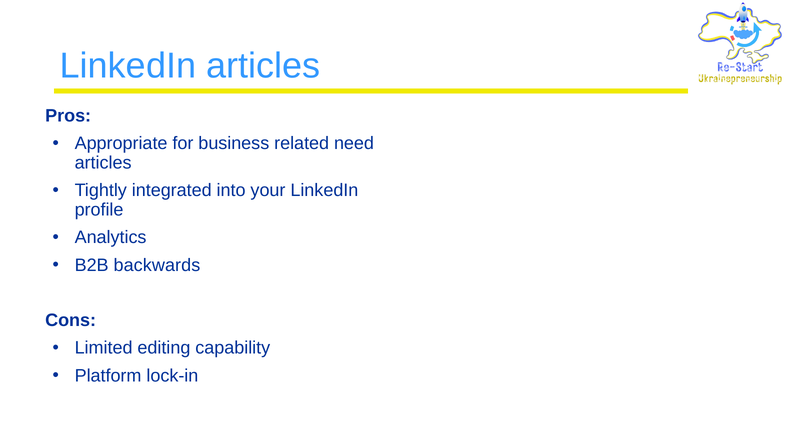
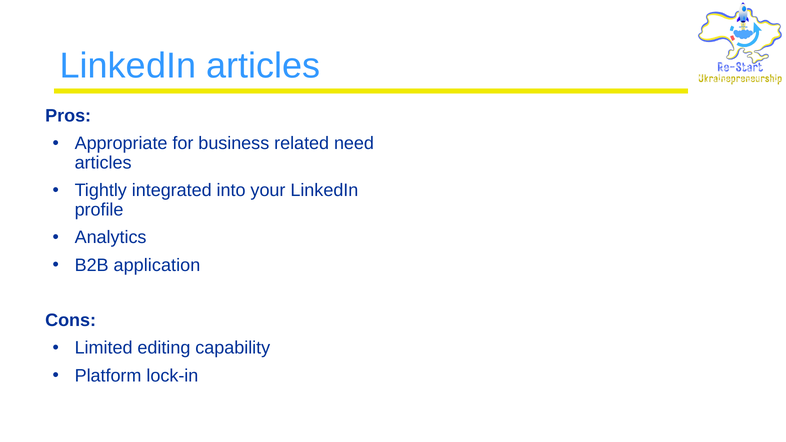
backwards: backwards -> application (157, 265)
